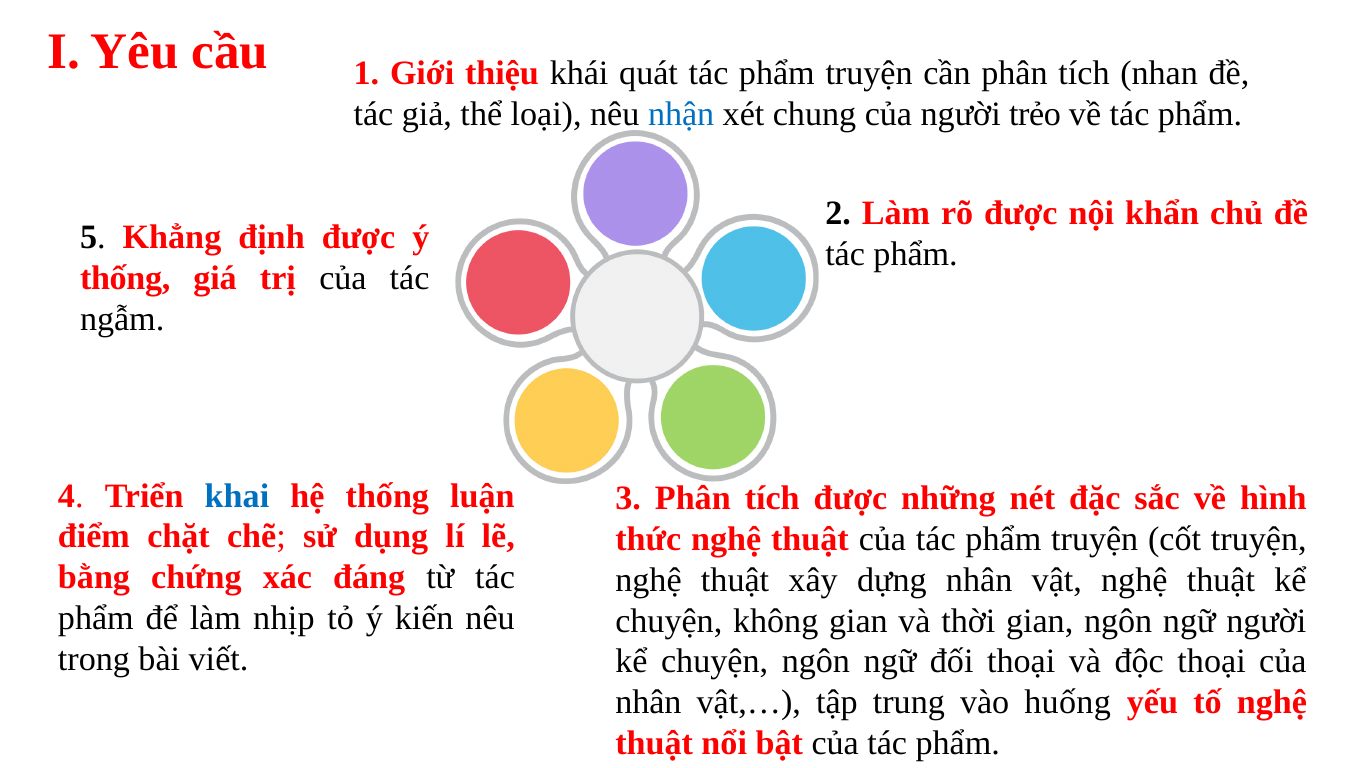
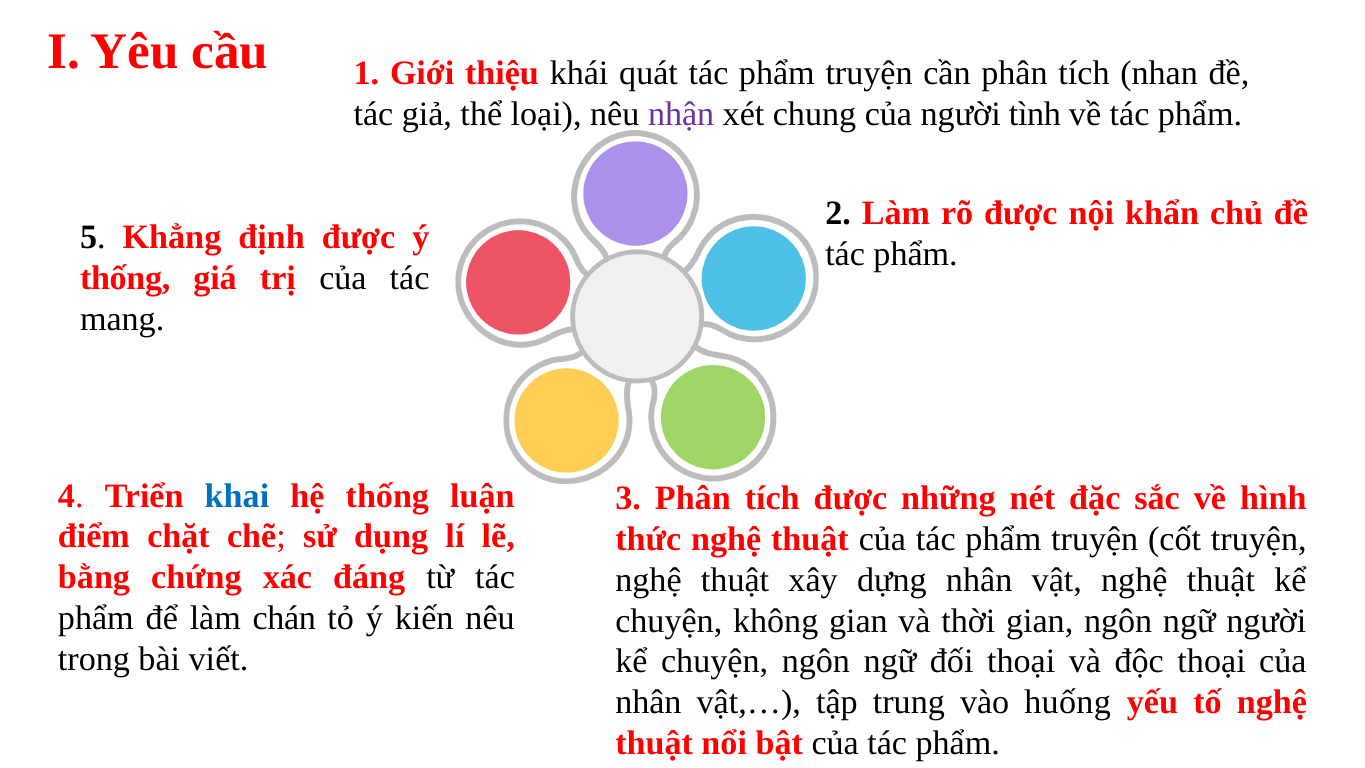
nhận colour: blue -> purple (681, 115)
trẻo: trẻo -> tình (1035, 115)
ngẫm: ngẫm -> mang (122, 319)
nhịp: nhịp -> chán (284, 618)
